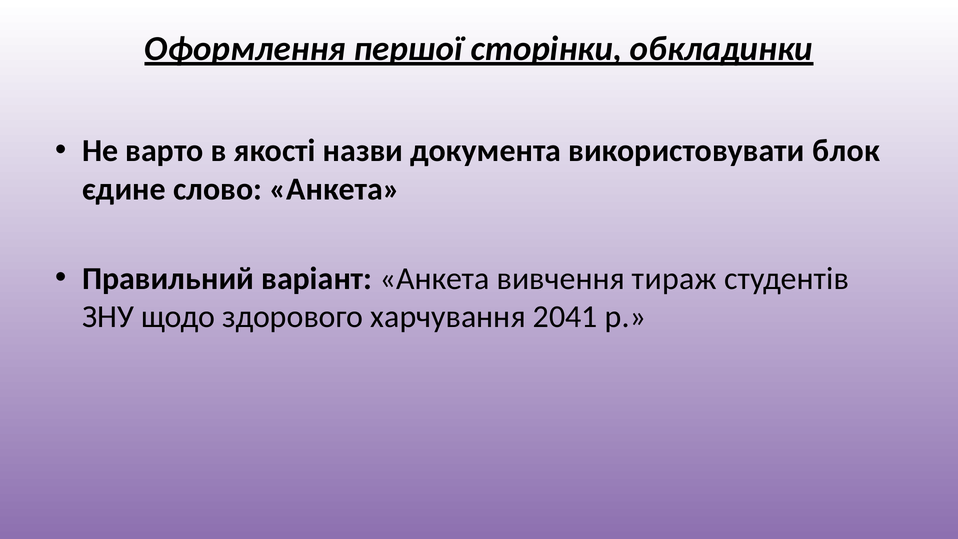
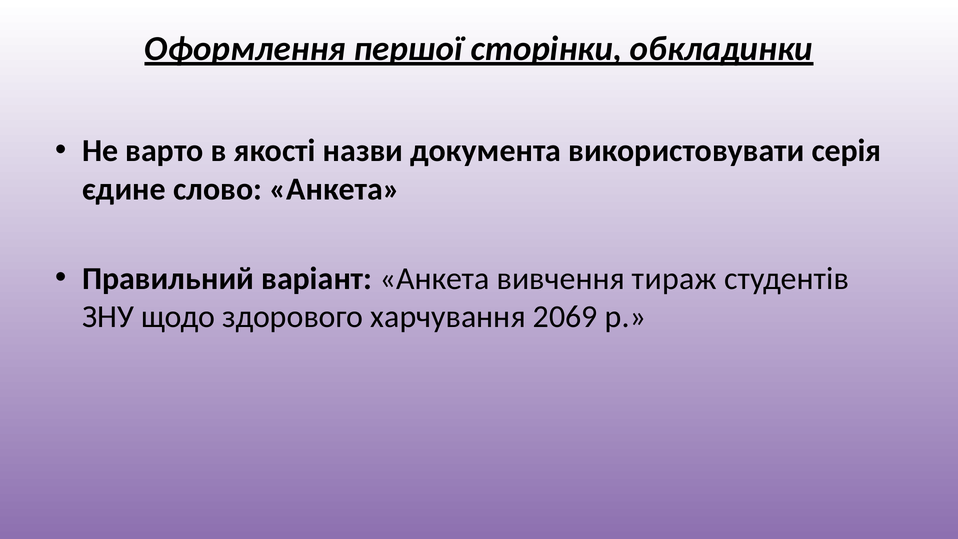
блок: блок -> серія (846, 151)
2041: 2041 -> 2069 (565, 317)
